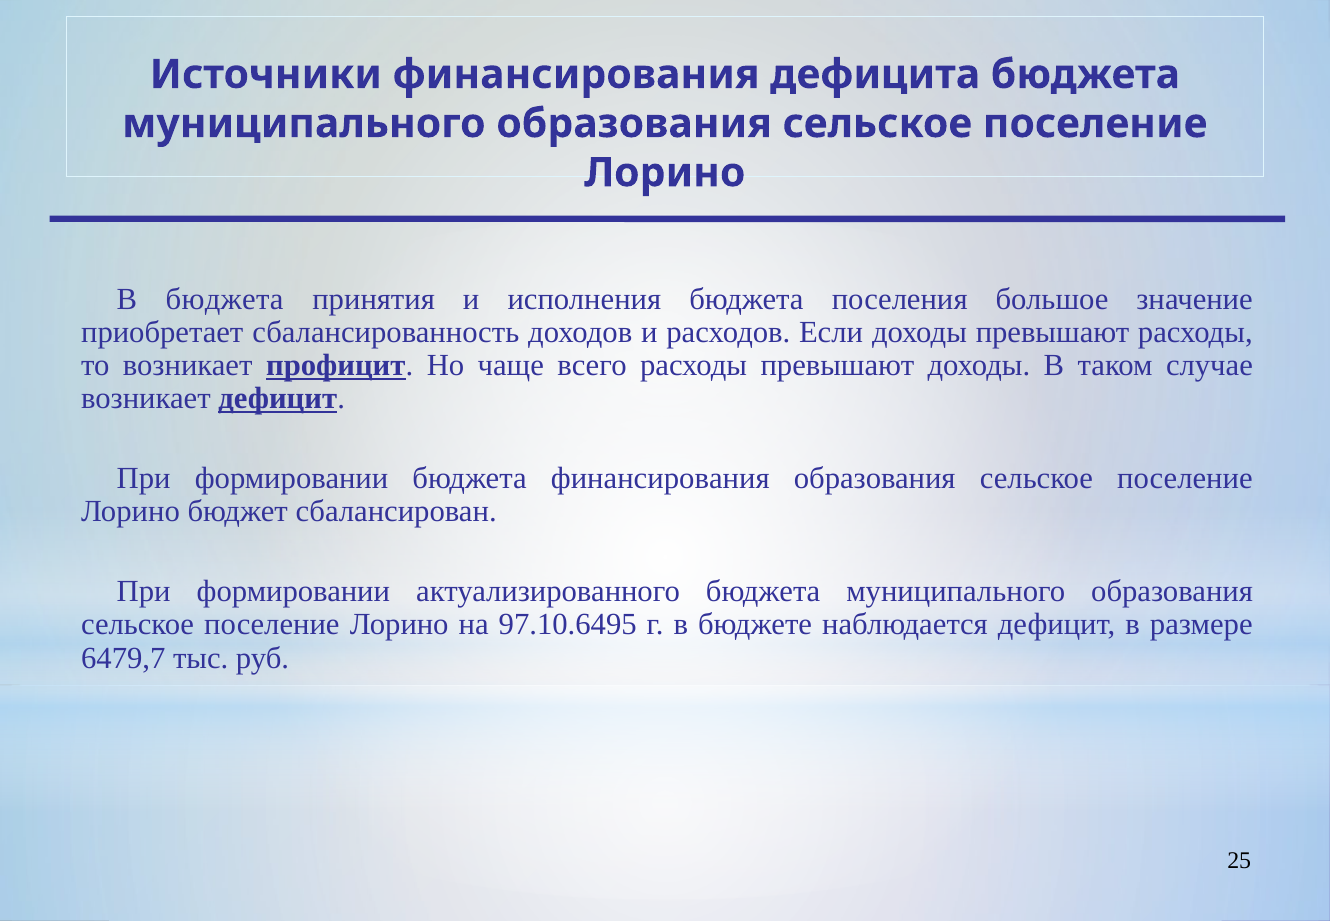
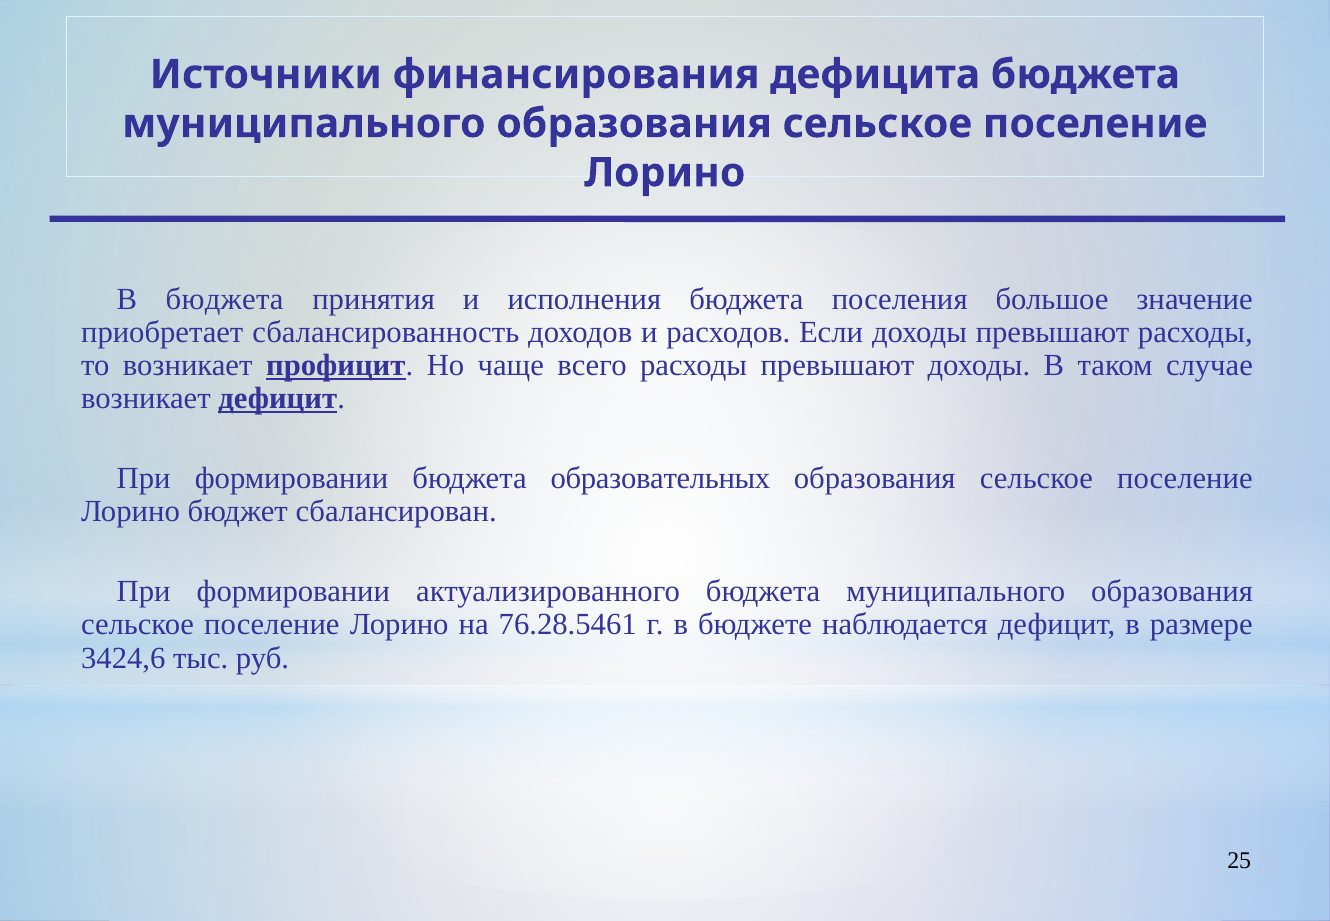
бюджета финансирования: финансирования -> образовательных (660, 478)
97.10.6495: 97.10.6495 -> 76.28.5461 (568, 625)
6479,7: 6479,7 -> 3424,6 (123, 658)
